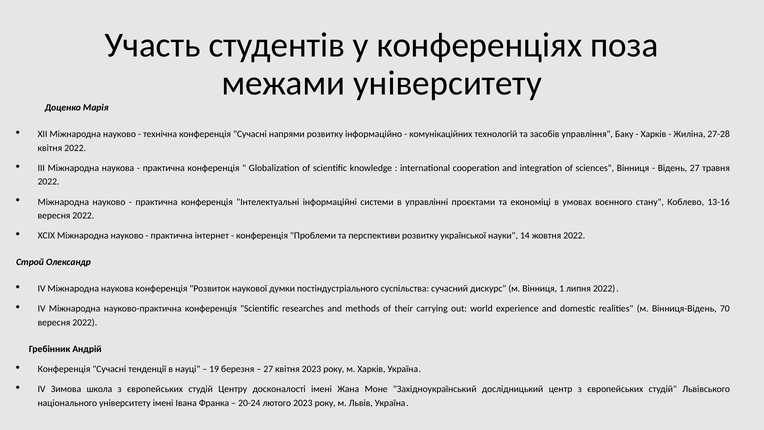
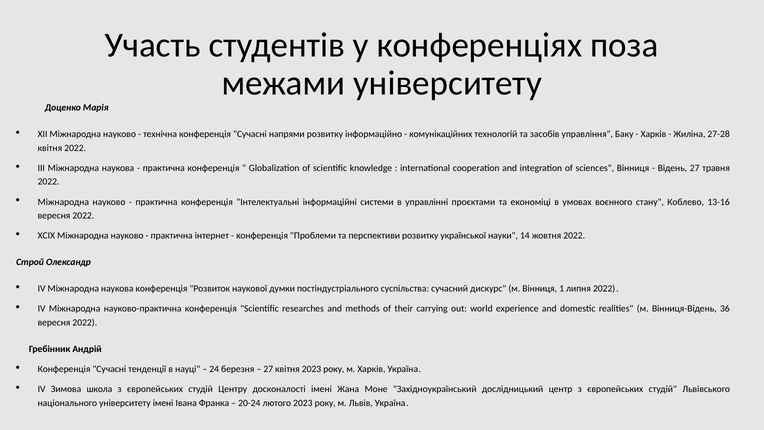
70: 70 -> 36 (725, 309)
19: 19 -> 24 (214, 369)
